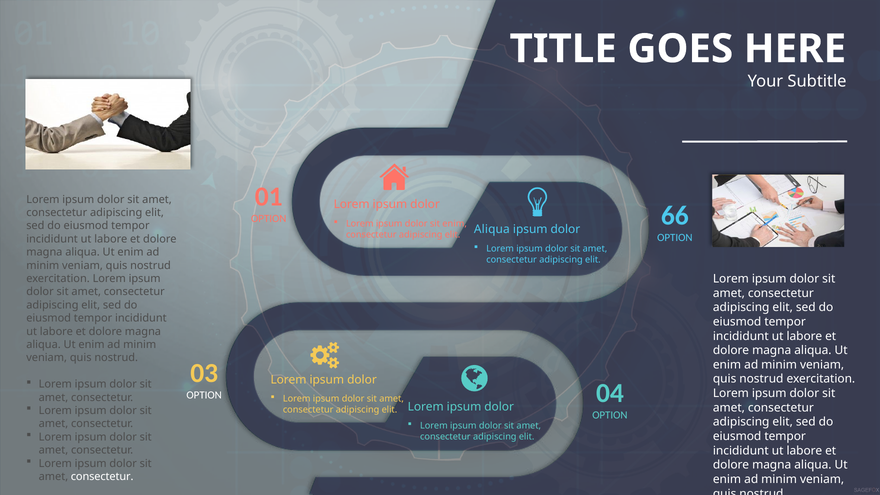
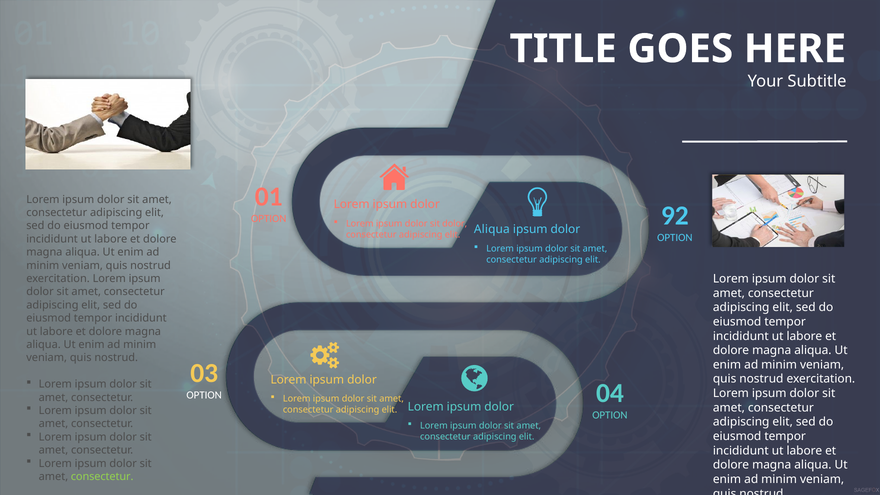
66: 66 -> 92 (675, 216)
sit enim: enim -> dolor (455, 224)
consectetur colour: white -> light green (102, 477)
